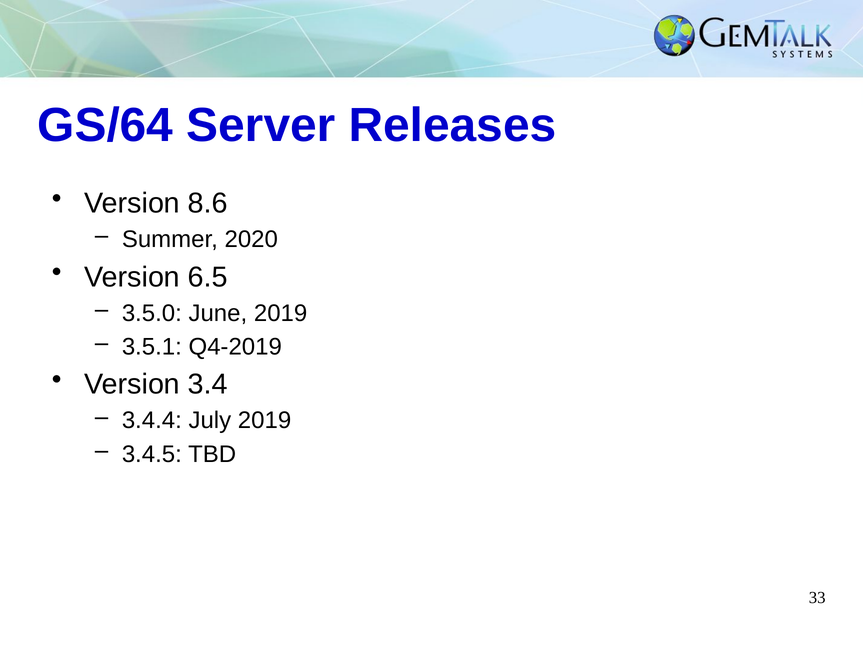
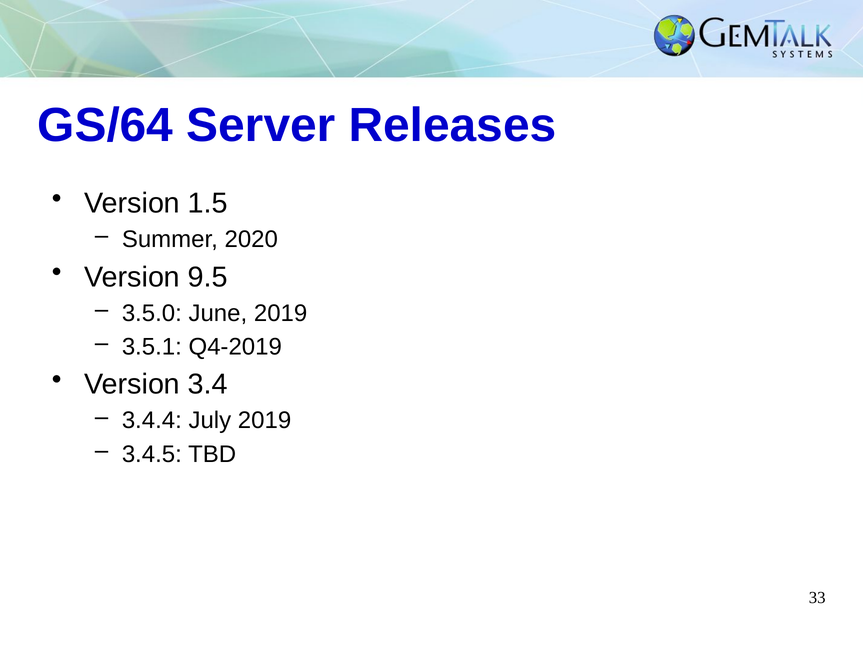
8.6: 8.6 -> 1.5 (208, 203)
6.5: 6.5 -> 9.5 (208, 277)
